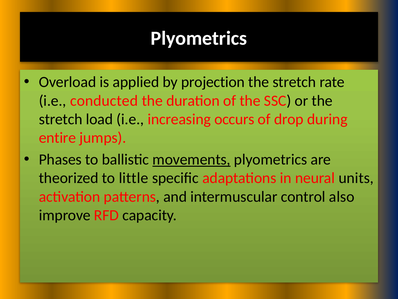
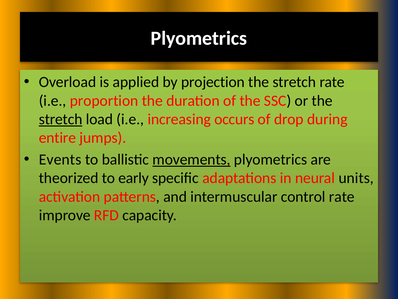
conducted: conducted -> proportion (104, 101)
stretch underline: none -> present (61, 119)
Phases: Phases -> Events (60, 159)
little: little -> early (134, 178)
control also: also -> rate (342, 196)
